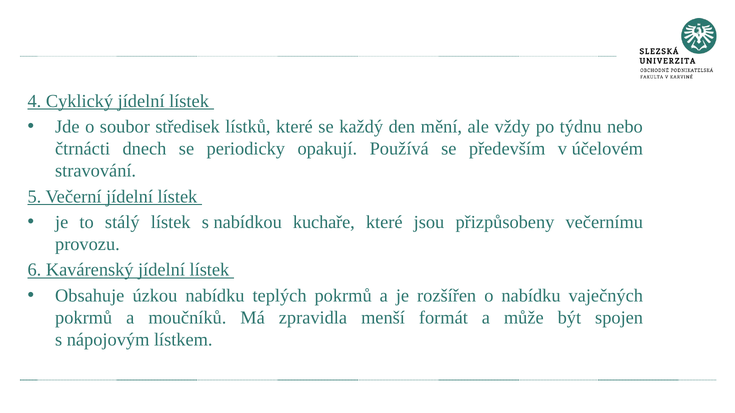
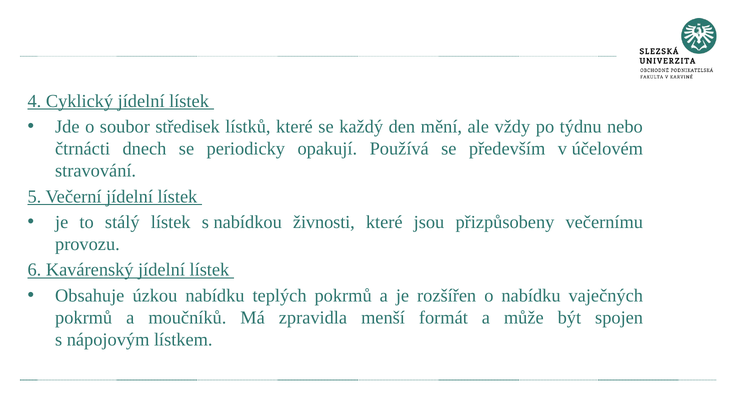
kuchaře: kuchaře -> živnosti (324, 222)
